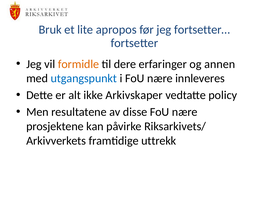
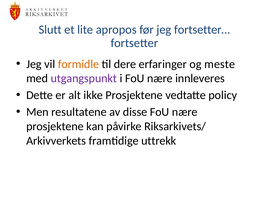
Bruk: Bruk -> Slutt (50, 30)
annen: annen -> meste (220, 64)
utgangspunkt colour: blue -> purple (84, 78)
ikke Arkivskaper: Arkivskaper -> Prosjektene (134, 95)
